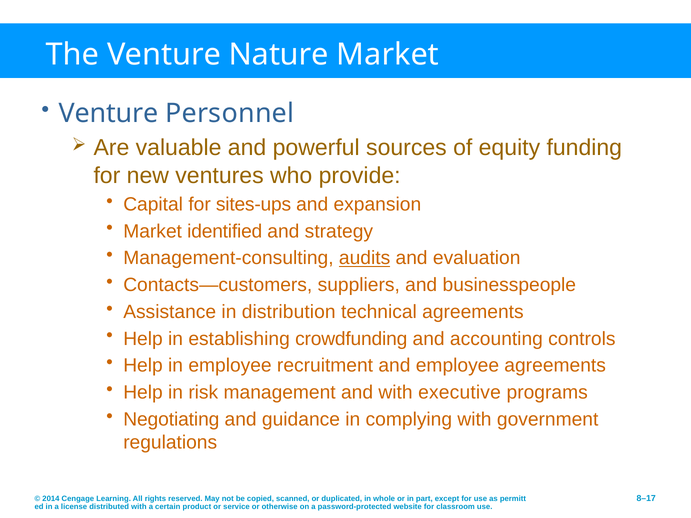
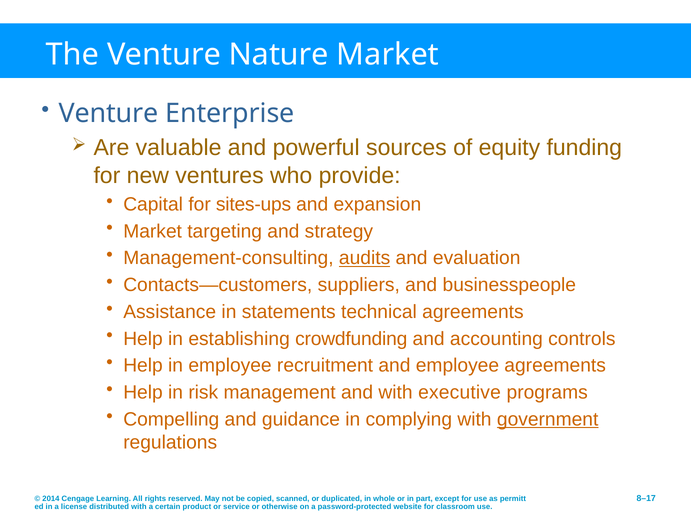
Personnel: Personnel -> Enterprise (230, 114)
identified: identified -> targeting (225, 231)
distribution: distribution -> statements (289, 312)
Negotiating: Negotiating -> Compelling (171, 419)
government underline: none -> present (548, 419)
